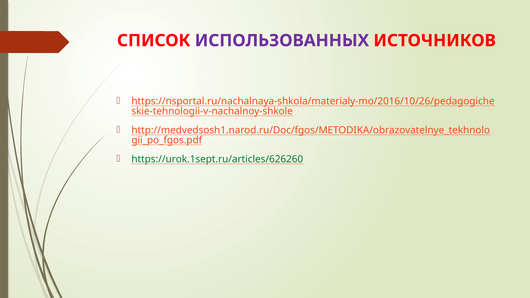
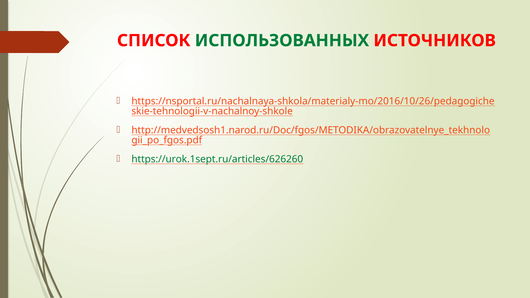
ИСПОЛЬЗОВАННЫХ colour: purple -> green (282, 41)
